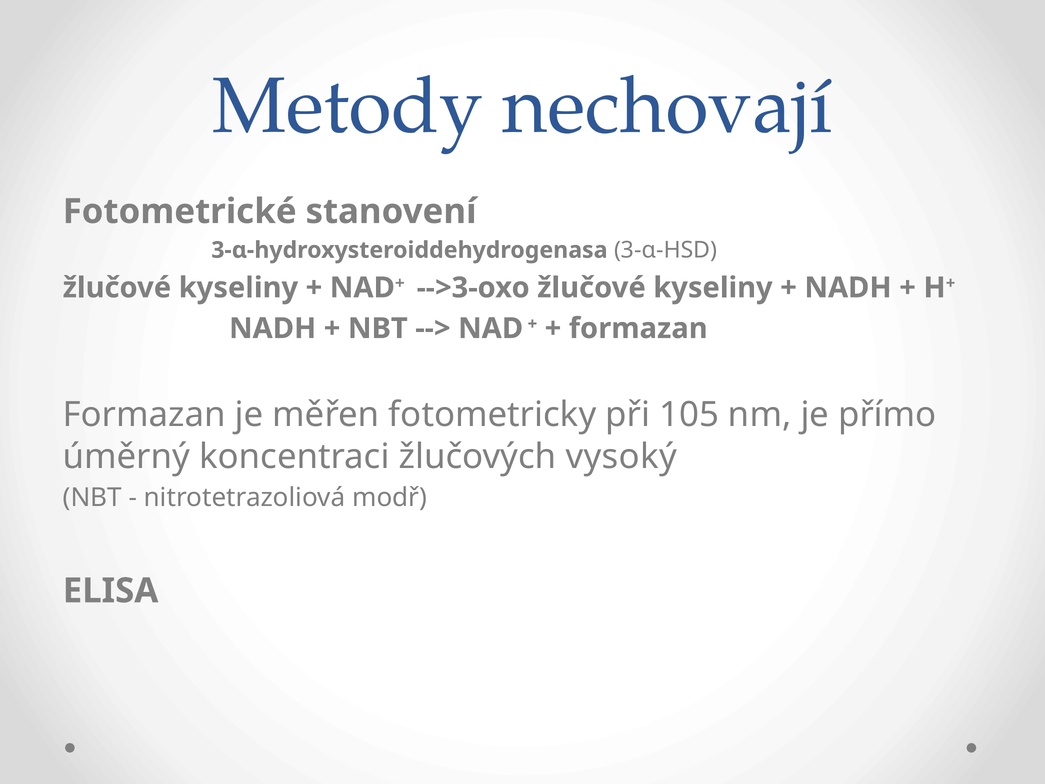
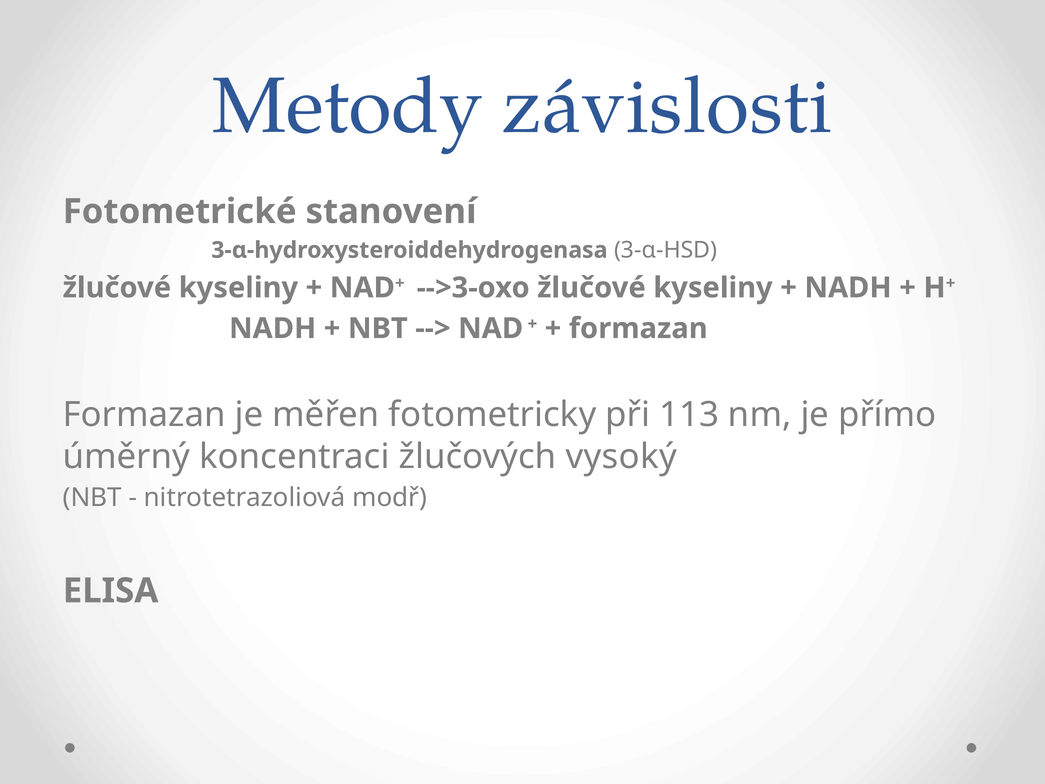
nechovají: nechovají -> závislosti (667, 106)
105: 105 -> 113 (689, 415)
